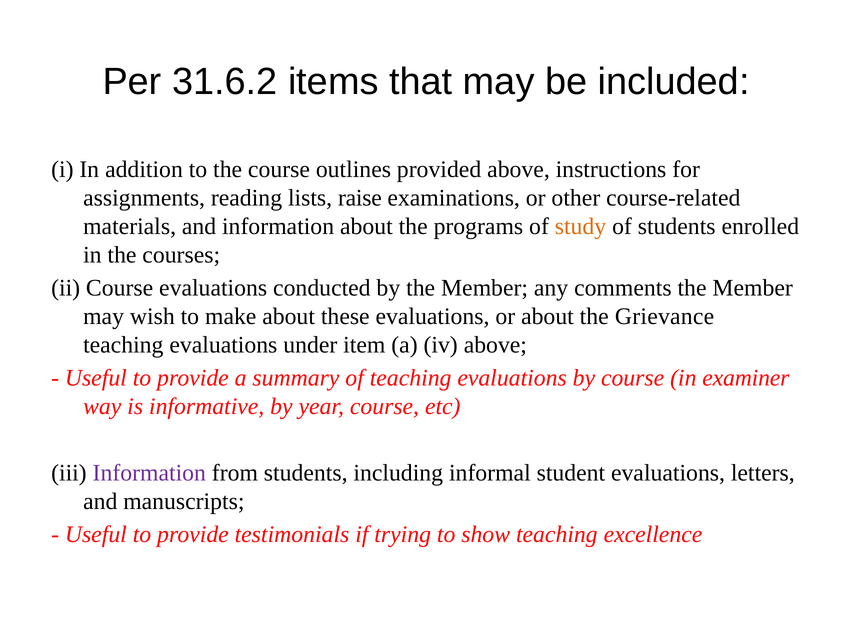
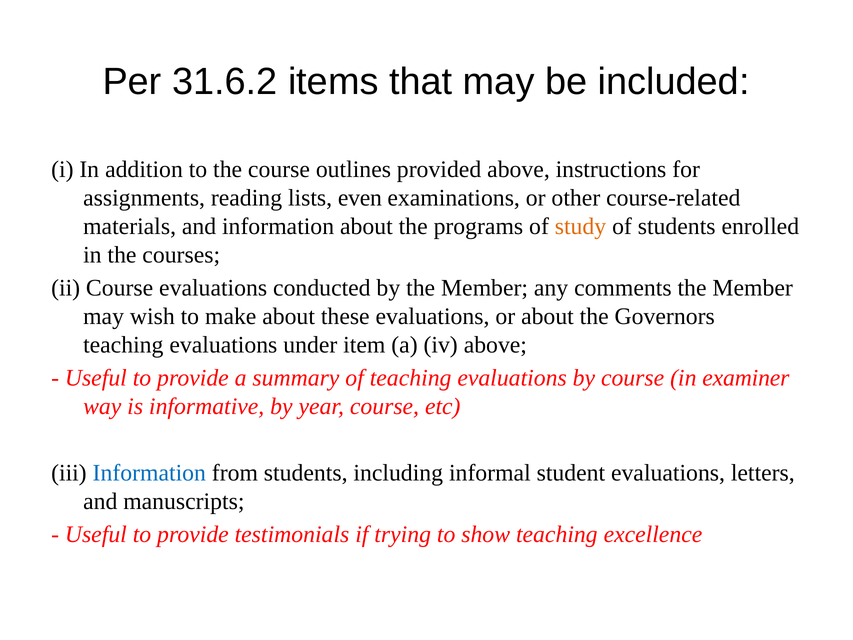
raise: raise -> even (360, 198)
Grievance: Grievance -> Governors (665, 316)
Information colour: purple -> blue (149, 473)
